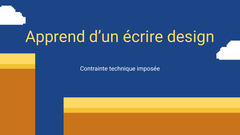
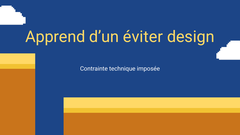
écrire: écrire -> éviter (143, 37)
